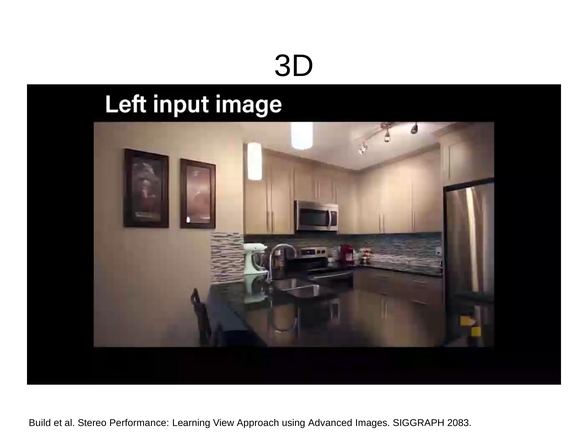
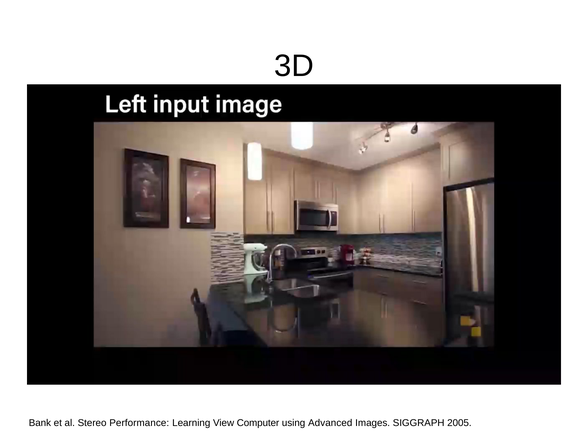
Build: Build -> Bank (40, 423)
Approach: Approach -> Computer (258, 423)
2083: 2083 -> 2005 (459, 423)
